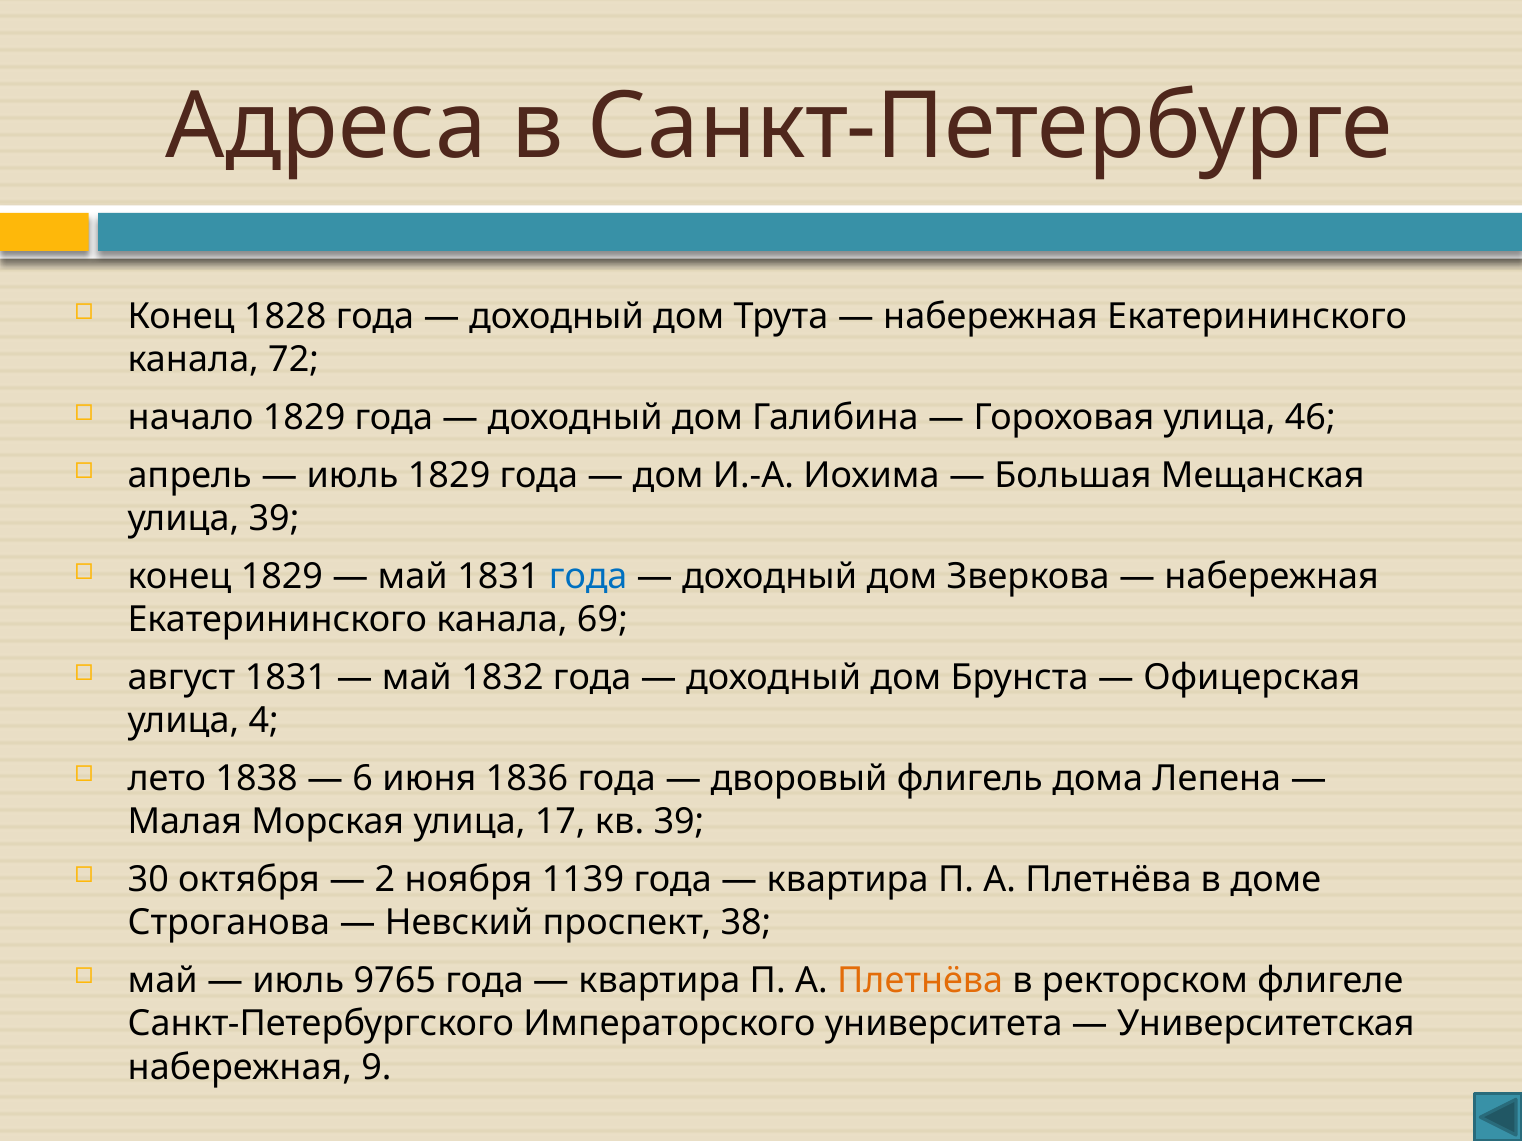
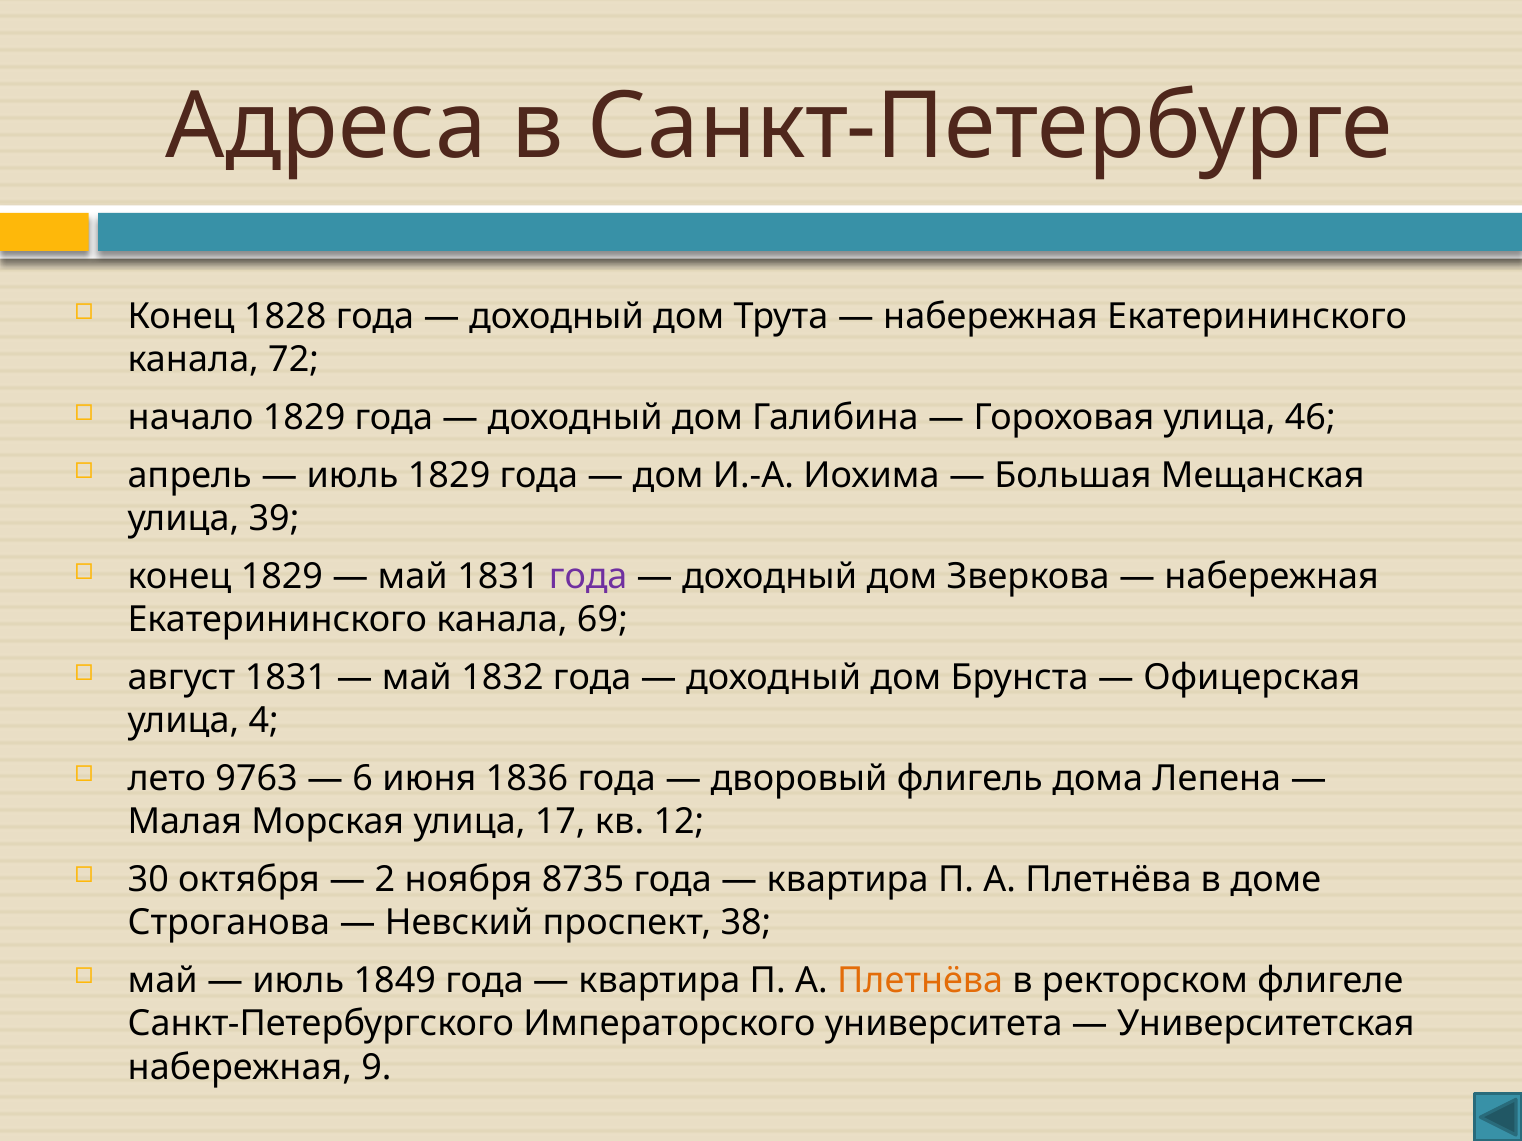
года colour: blue -> purple (588, 577)
1838: 1838 -> 9763 (257, 779)
кв 39: 39 -> 12 (679, 822)
1139: 1139 -> 8735 (583, 880)
9765: 9765 -> 1849 (395, 981)
